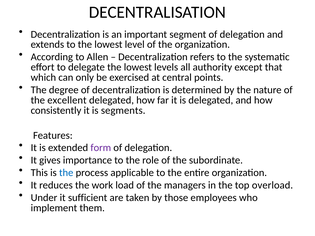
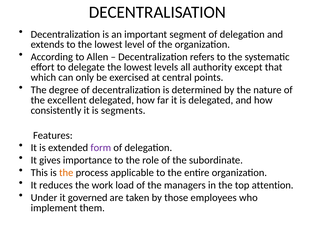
the colour: blue -> orange (66, 173)
overload: overload -> attention (273, 185)
sufficient: sufficient -> governed (88, 198)
